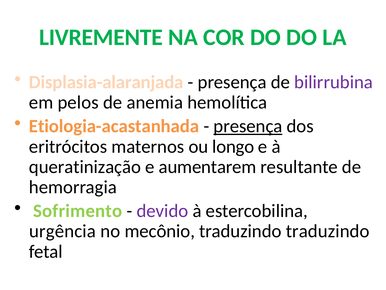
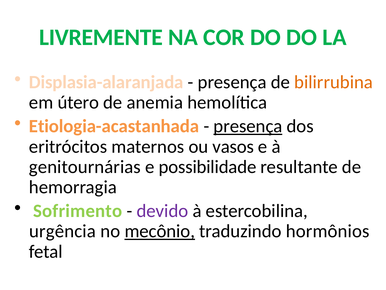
bilirrubina colour: purple -> orange (334, 82)
pelos: pelos -> útero (78, 102)
longo: longo -> vasos (233, 146)
queratinização: queratinização -> genitournárias (85, 167)
aumentarem: aumentarem -> possibilidade (208, 167)
mecônio underline: none -> present (160, 231)
traduzindo traduzindo: traduzindo -> hormônios (328, 231)
